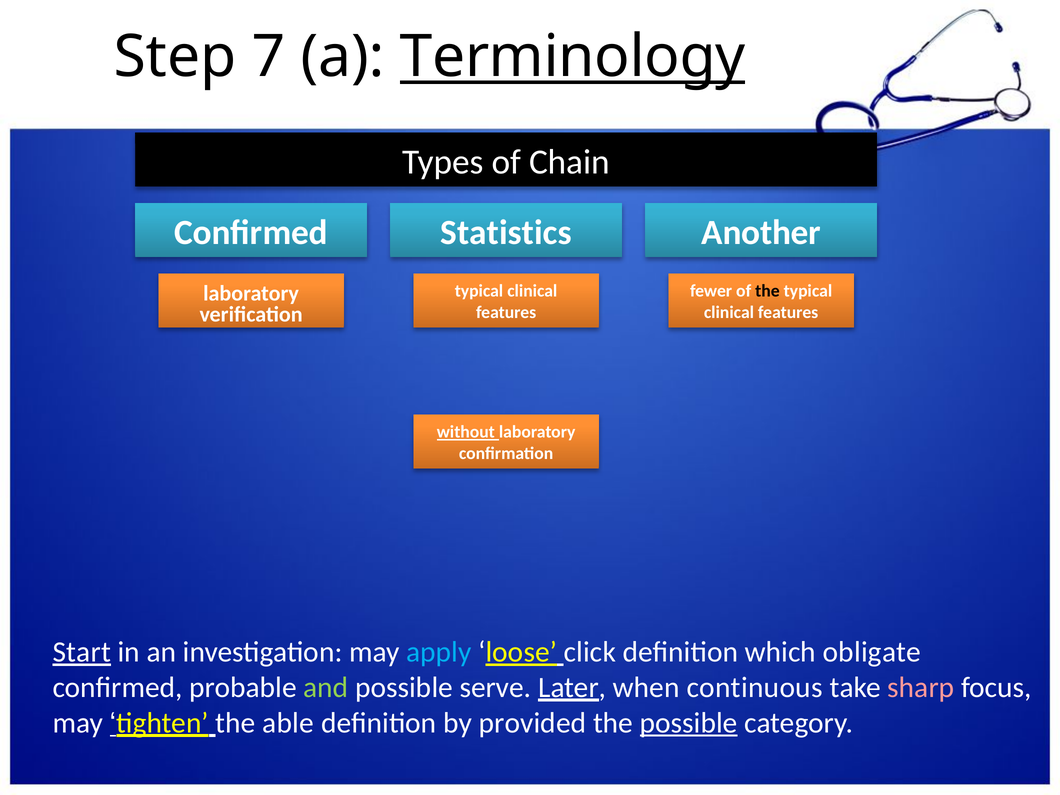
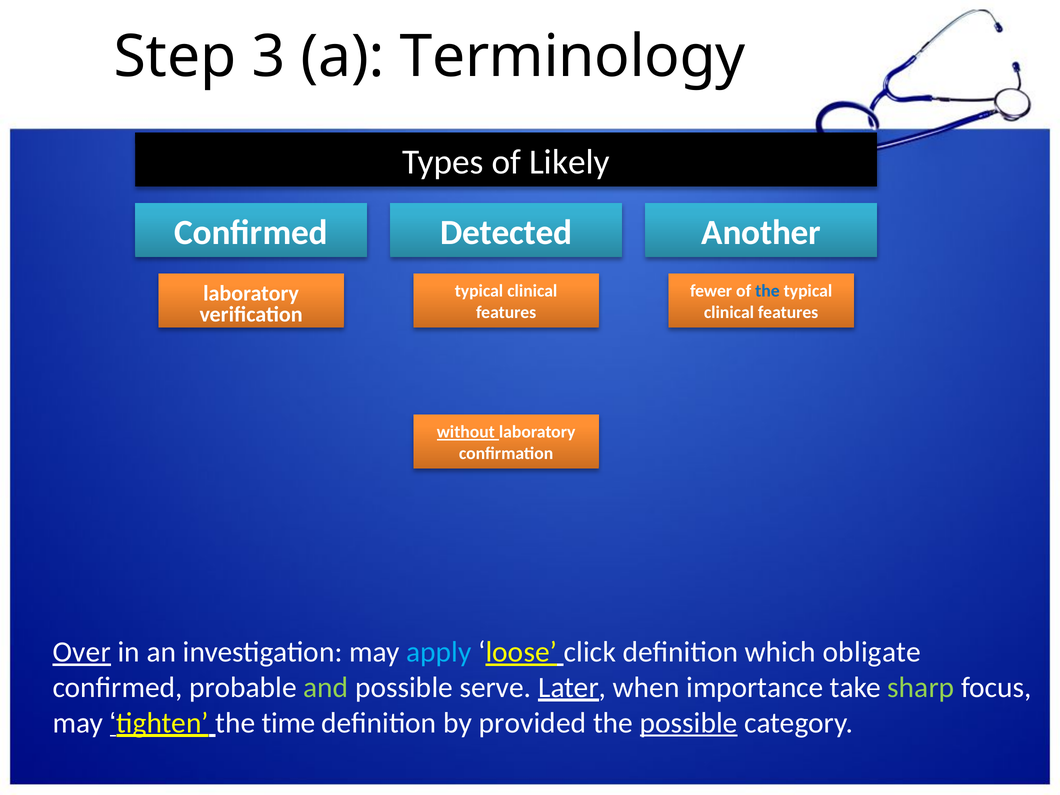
7: 7 -> 3 (269, 57)
Terminology underline: present -> none (573, 57)
of Chain: Chain -> Likely (569, 162)
Statistics: Statistics -> Detected (506, 233)
the colour: black -> blue (767, 291)
Start: Start -> Over (82, 652)
continuous: continuous -> importance (755, 687)
sharp colour: pink -> light green (921, 687)
the able: able -> time (288, 723)
